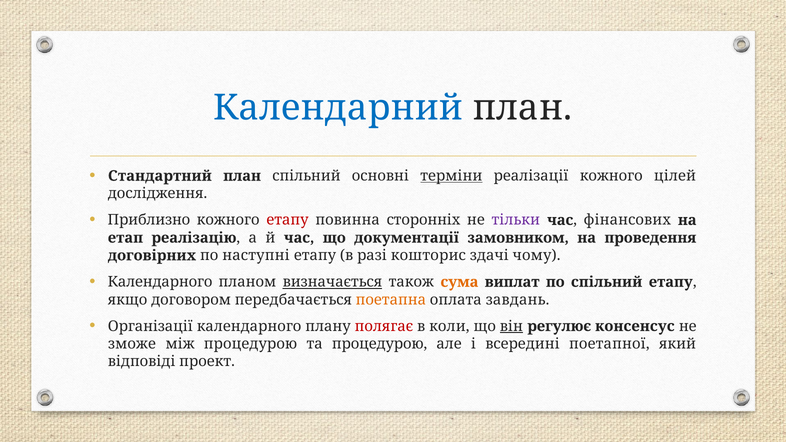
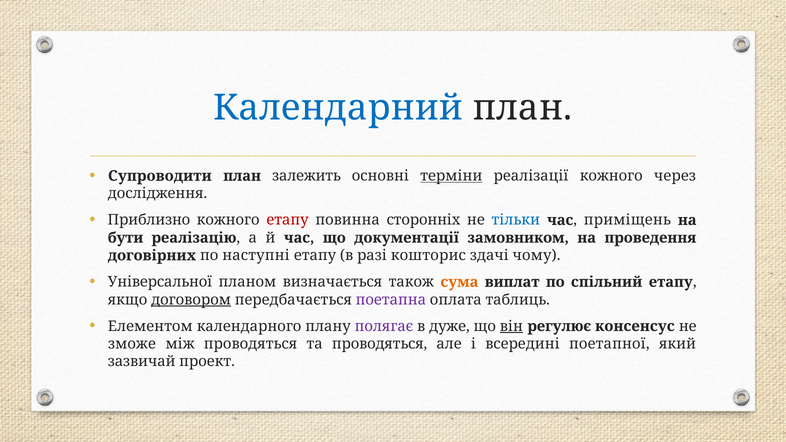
Стандартний: Стандартний -> Супроводити (160, 176)
план спільний: спільний -> залежить (307, 176)
цілей: цілей -> через (675, 176)
тільки colour: purple -> blue (516, 220)
фінансових: фінансових -> приміщень (627, 220)
етап: етап -> бути (126, 238)
Календарного: Календарного -> Універсальної (160, 282)
визначається underline: present -> none (332, 282)
договором underline: none -> present (191, 300)
поетапна colour: orange -> purple (391, 300)
завдань: завдань -> таблиць (518, 300)
Організації: Організації -> Елементом (150, 326)
полягає colour: red -> purple (384, 326)
коли: коли -> дуже (449, 326)
між процедурою: процедурою -> проводяться (251, 344)
та процедурою: процедурою -> проводяться (380, 344)
відповіді: відповіді -> зазвичай (142, 362)
